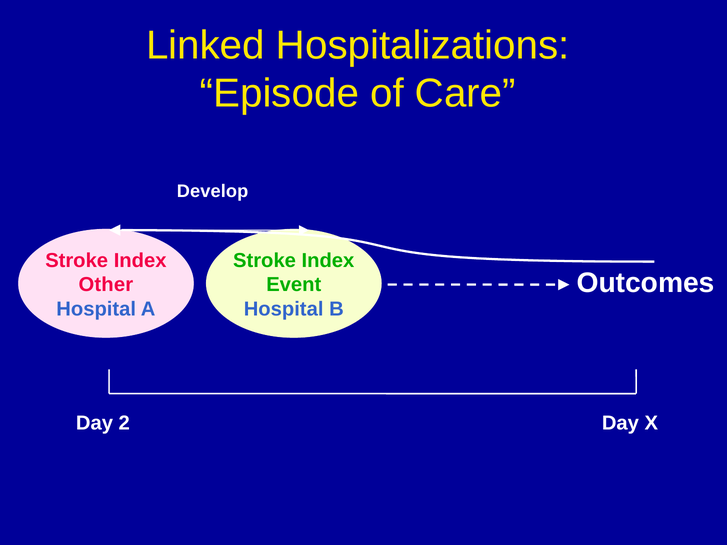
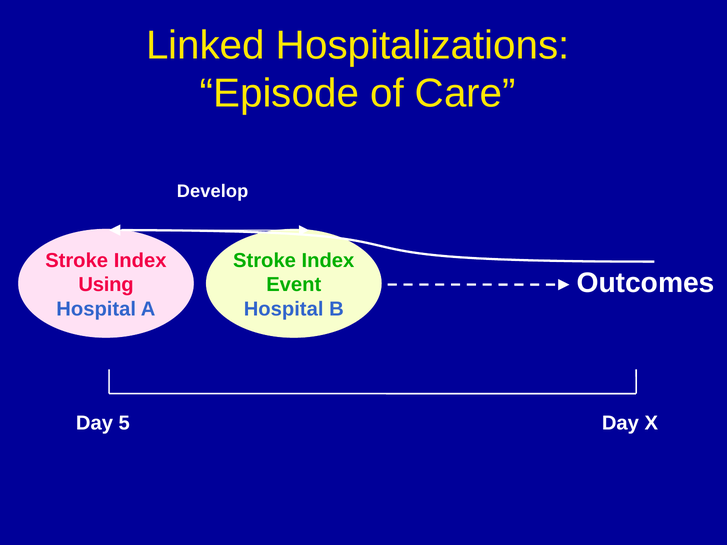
Other: Other -> Using (106, 285)
2: 2 -> 5 (124, 423)
